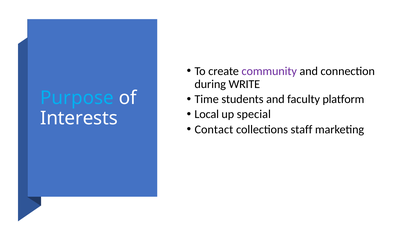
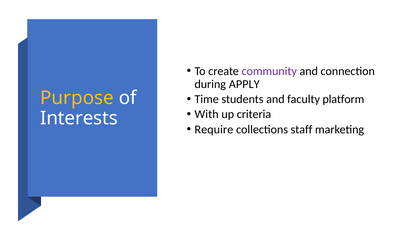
WRITE: WRITE -> APPLY (244, 84)
Purpose colour: light blue -> yellow (77, 98)
Local: Local -> With (207, 114)
special: special -> criteria (254, 114)
Contact: Contact -> Require (214, 129)
